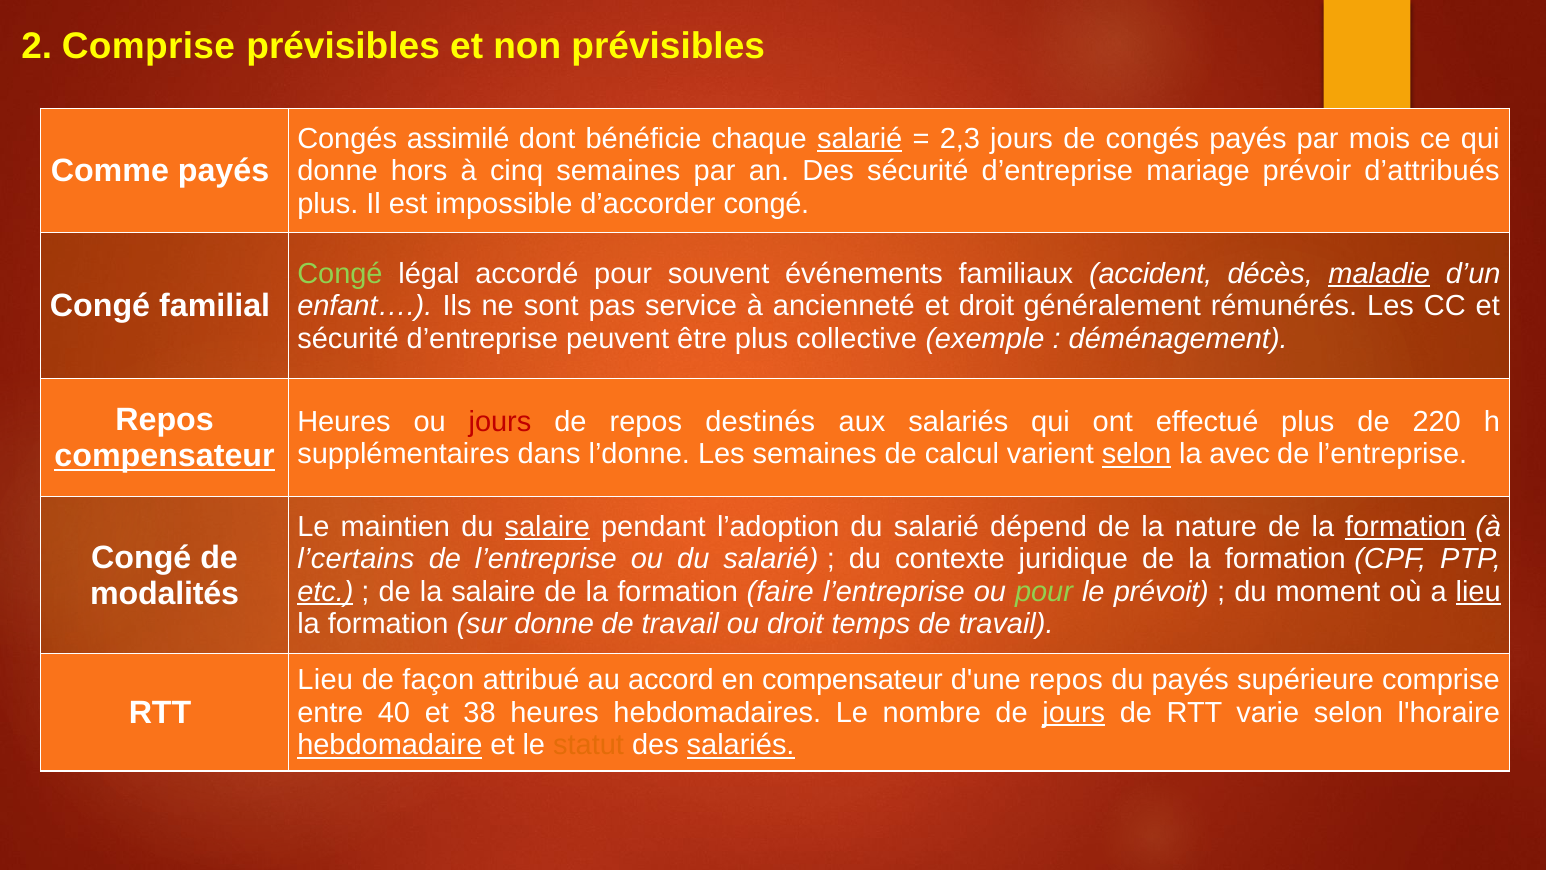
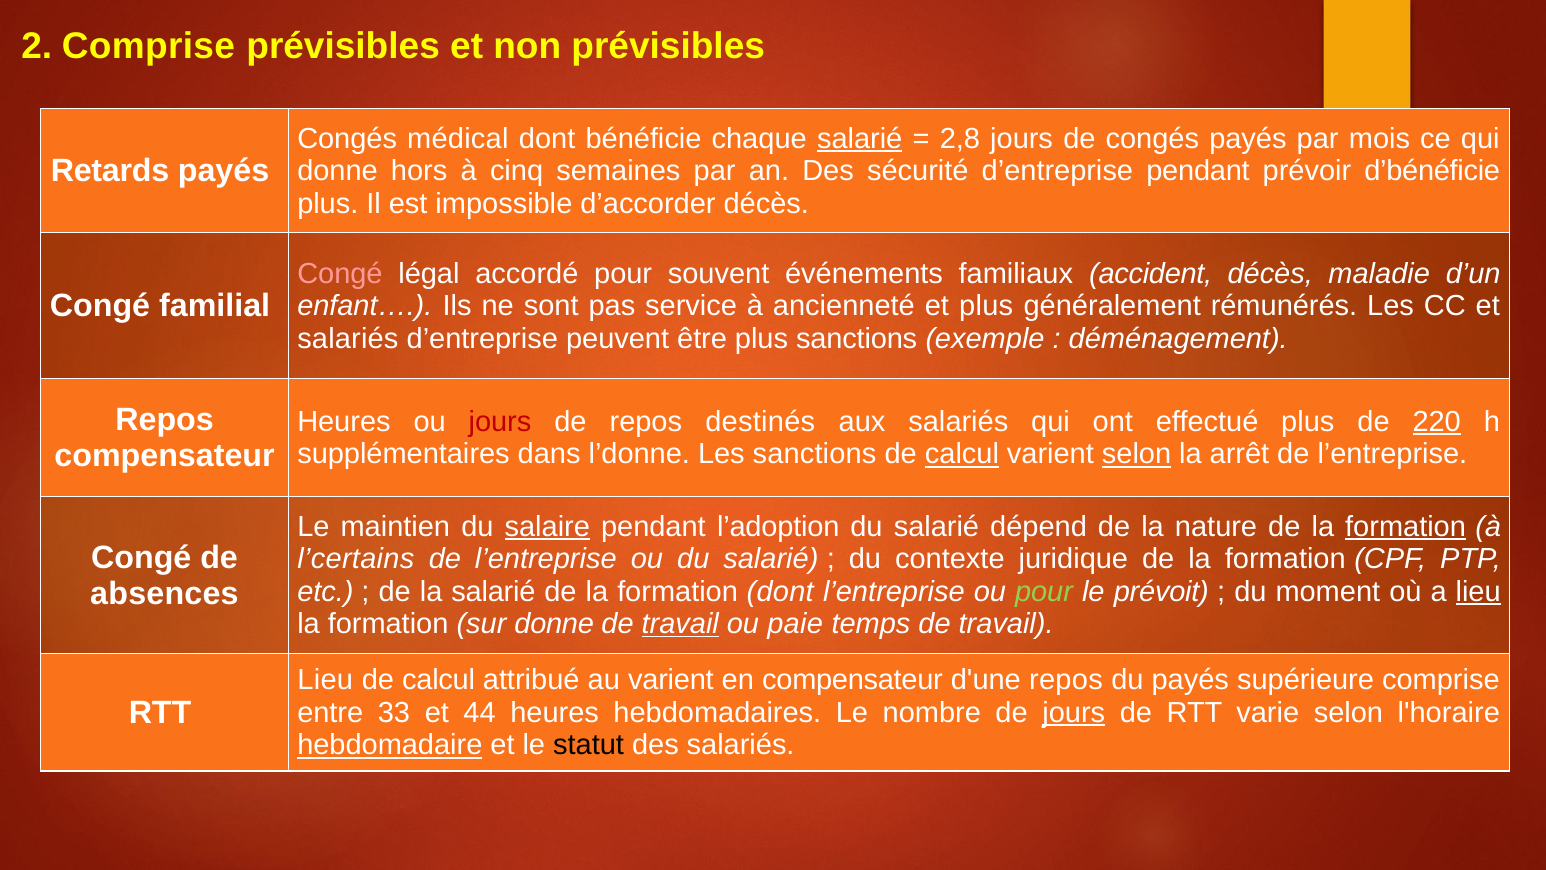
assimilé: assimilé -> médical (458, 138)
2,3: 2,3 -> 2,8 (960, 138)
Comme: Comme -> Retards (110, 171)
d’entreprise mariage: mariage -> pendant (1198, 171)
d’attribués: d’attribués -> d’bénéficie (1432, 171)
d’accorder congé: congé -> décès (766, 203)
Congé colour: light green -> pink (340, 274)
maladie underline: present -> none (1379, 274)
et droit: droit -> plus (986, 306)
sécurité: sécurité -> salariés (348, 338)
plus collective: collective -> sanctions (857, 338)
220 underline: none -> present (1437, 422)
Les semaines: semaines -> sanctions (815, 454)
calcul underline: none -> present (962, 454)
avec: avec -> arrêt (1239, 454)
compensateur underline: present -> none (165, 456)
etc underline: present -> none (325, 591)
la salaire: salaire -> salarié (493, 591)
formation faire: faire -> dont (780, 591)
modalités: modalités -> absences (164, 593)
travail underline: none -> present (680, 624)
ou droit: droit -> paie (795, 624)
façon: façon -> calcul (439, 680)
au accord: accord -> varient (671, 680)
40: 40 -> 33 (394, 712)
38: 38 -> 44 (480, 712)
statut colour: orange -> black (589, 745)
salariés underline: present -> none (741, 745)
